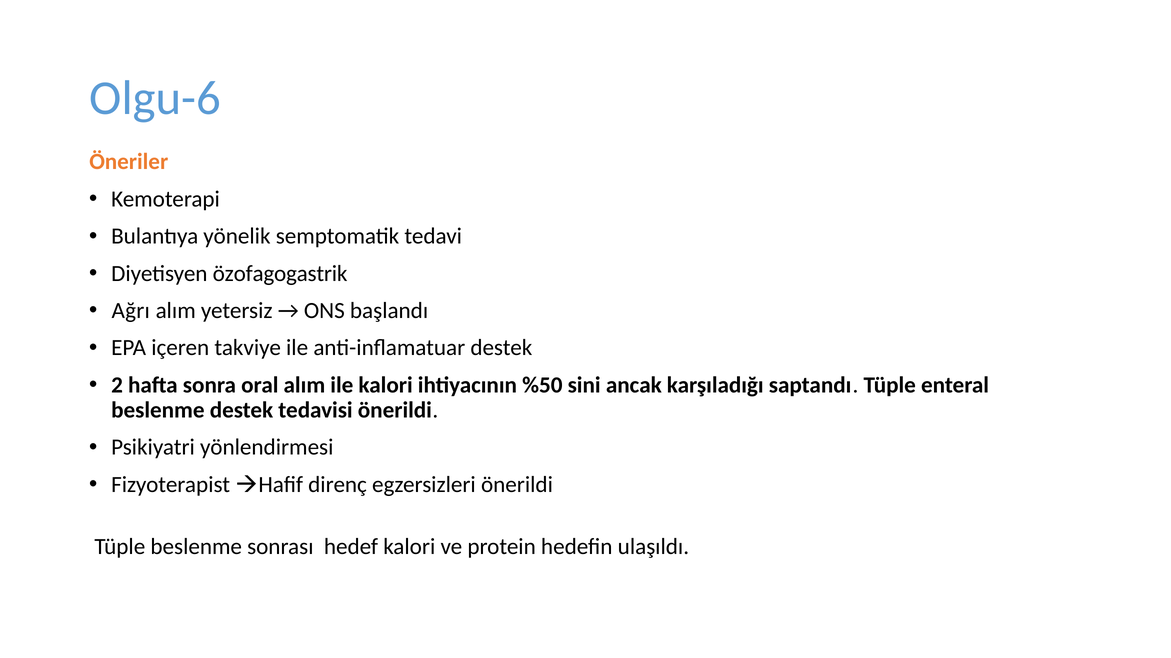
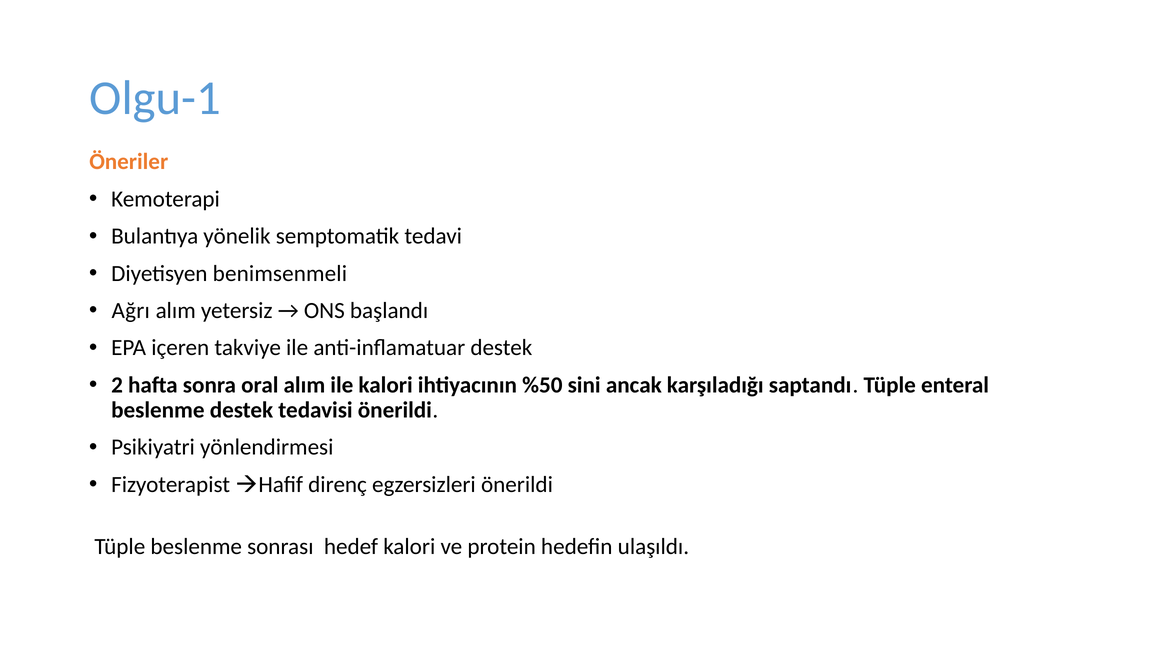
Olgu-6: Olgu-6 -> Olgu-1 (155, 98)
özofagogastrik: özofagogastrik -> benimsenmeli (280, 274)
